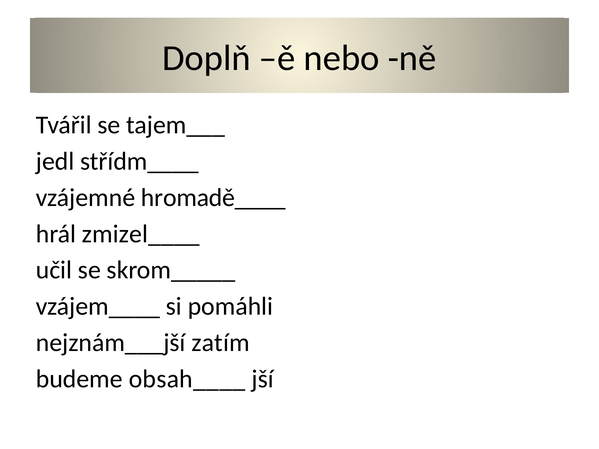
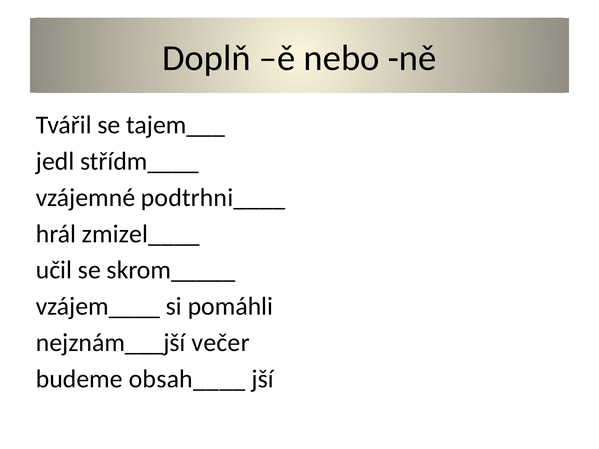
hromadě____: hromadě____ -> podtrhni____ (213, 198)
zatím: zatím -> večer (221, 343)
